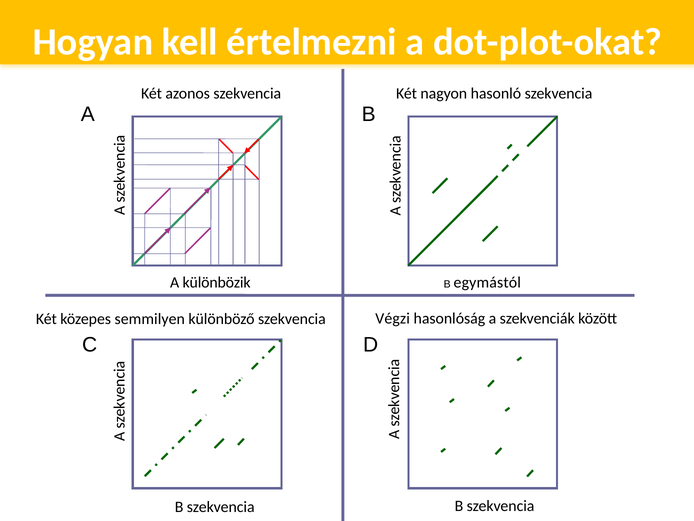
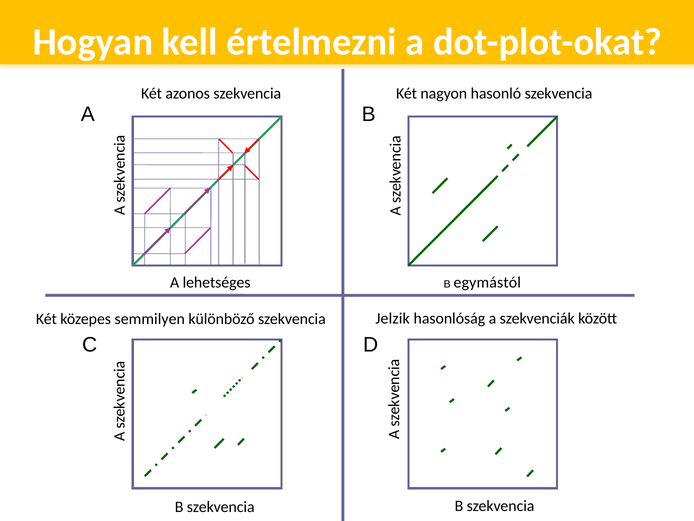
különbözik: különbözik -> lehetséges (217, 282)
Végzi: Végzi -> Jelzik (393, 318)
